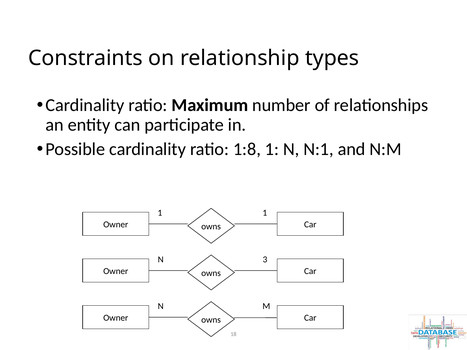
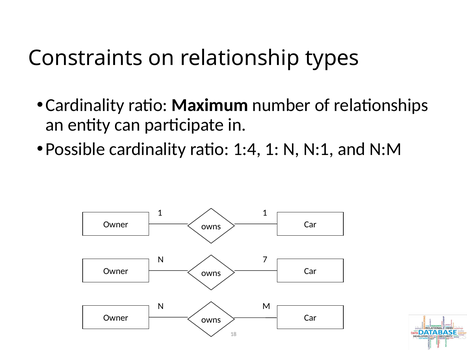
1:8: 1:8 -> 1:4 (247, 149)
3: 3 -> 7 (265, 260)
